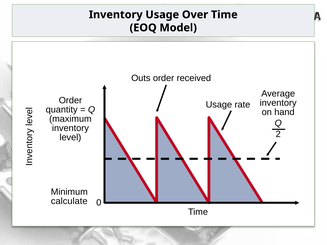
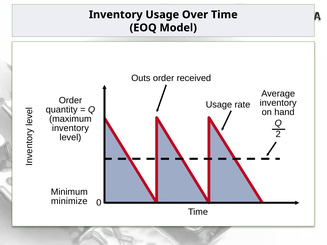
calculate: calculate -> minimize (69, 201)
